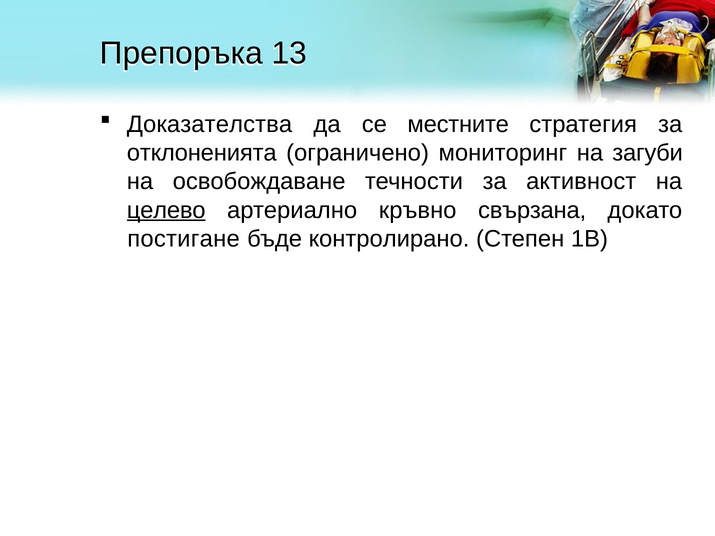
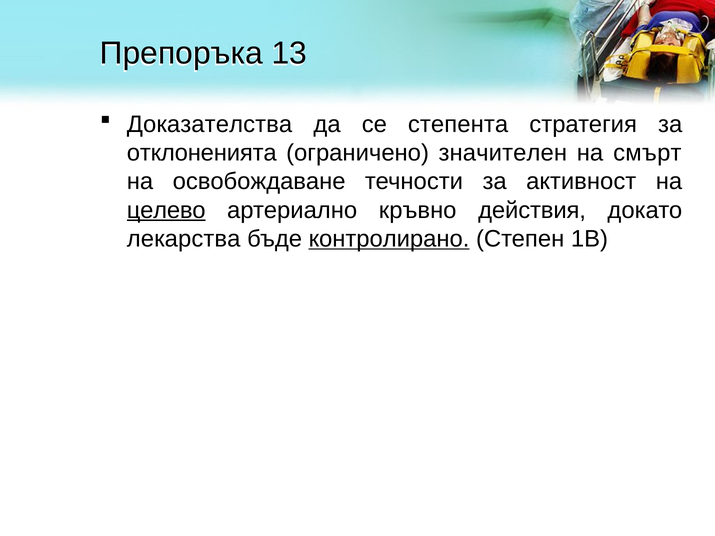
местните: местните -> степента (458, 124)
мониторинг: мониторинг -> значителен (503, 153)
загуби: загуби -> смърт (647, 153)
свързана: свързана -> действия (532, 210)
постигане: постигане -> лекарства (184, 239)
контролирано underline: none -> present (389, 239)
